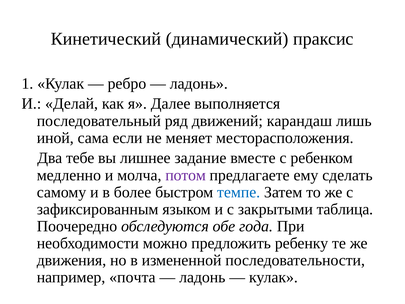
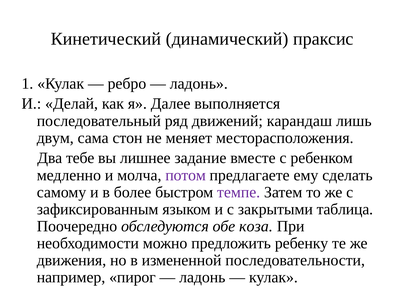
иной: иной -> двум (55, 138)
если: если -> стон (128, 138)
темпе colour: blue -> purple (239, 192)
года: года -> коза (256, 226)
почта: почта -> пирог (132, 277)
